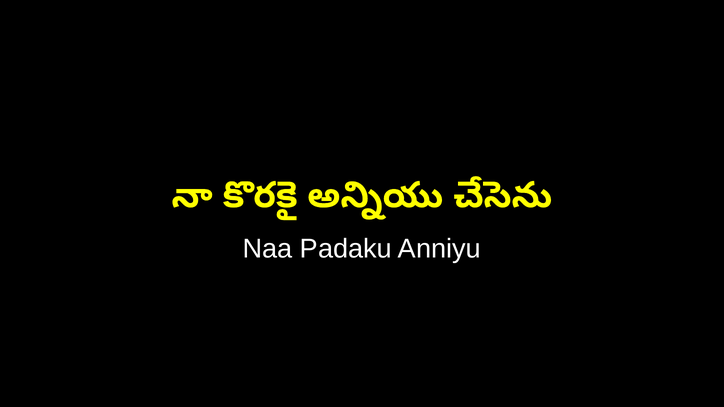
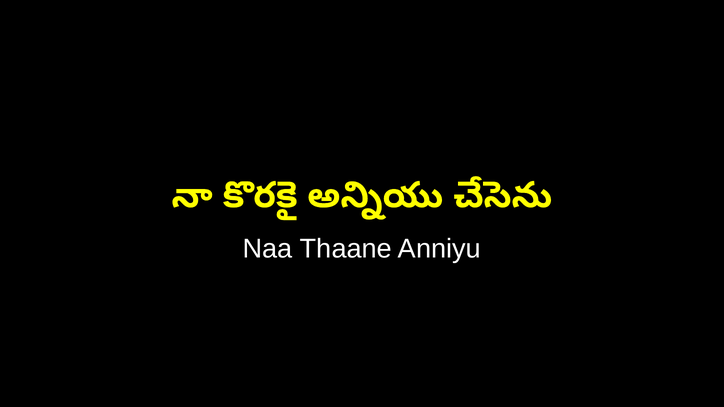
Padaku: Padaku -> Thaane (346, 249)
